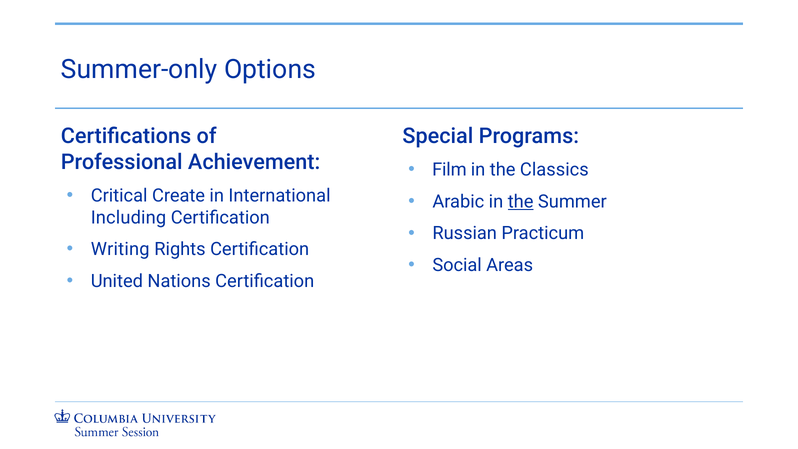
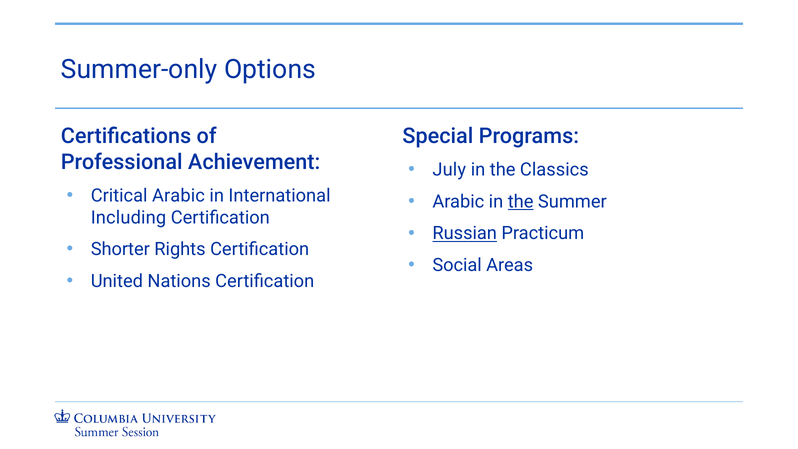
Film: Film -> July (449, 170)
Critical Create: Create -> Arabic (178, 195)
Russian underline: none -> present (465, 233)
Writing: Writing -> Shorter (120, 249)
